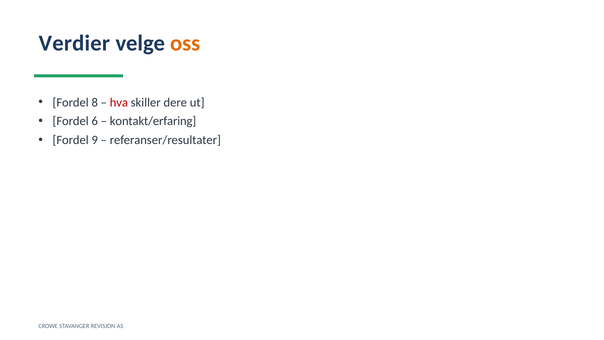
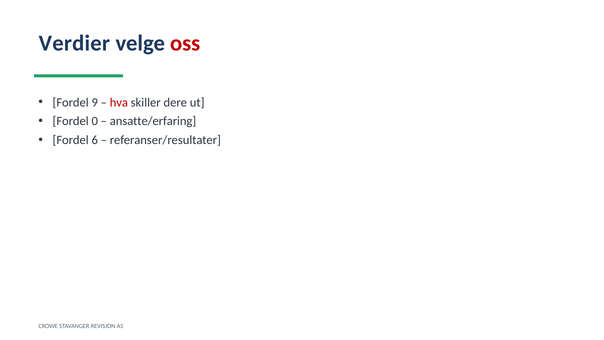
oss colour: orange -> red (185, 43)
8: 8 -> 9 (95, 102)
6: 6 -> 0 (95, 121)
kontakt/erfaring: kontakt/erfaring -> ansatte/erfaring (153, 121)
9: 9 -> 6 (95, 140)
